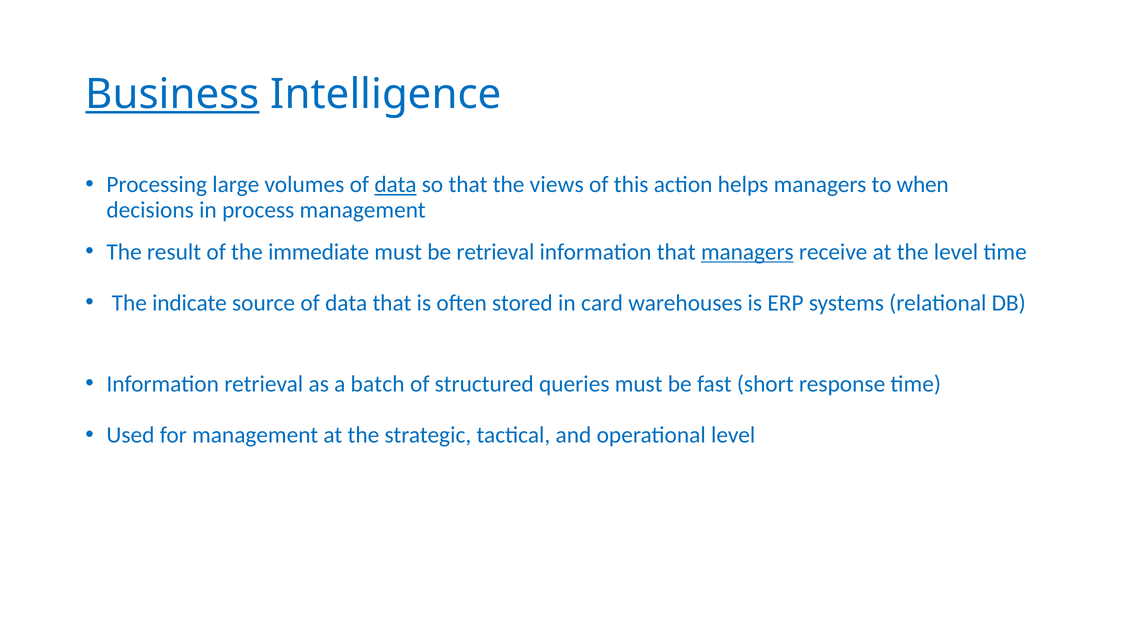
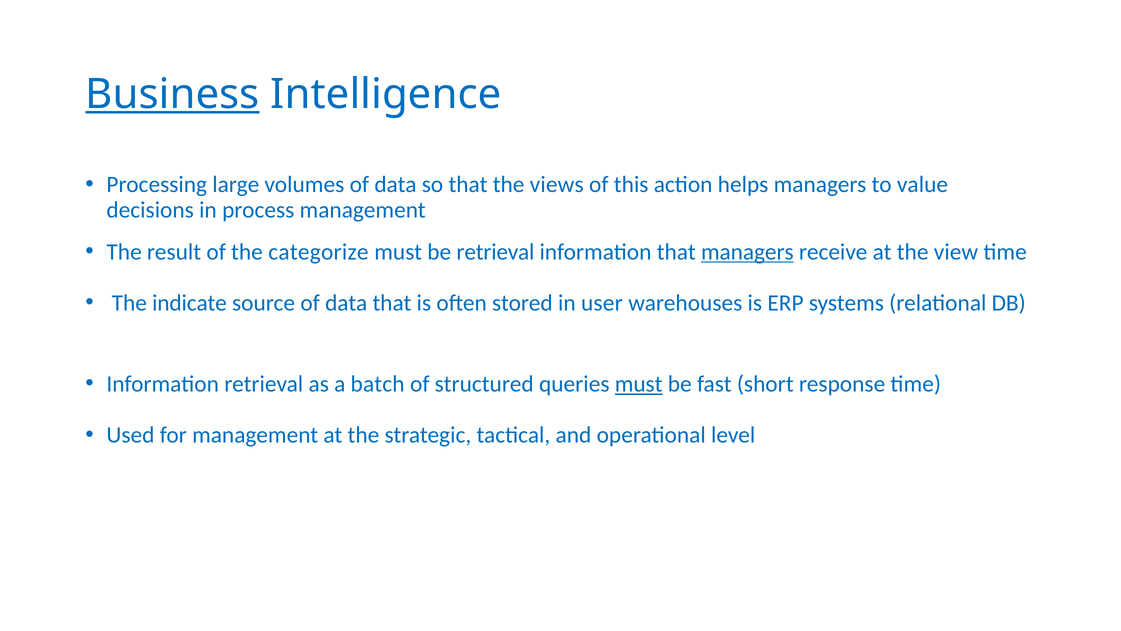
data underline: present -> none (395, 185)
when: when -> value (923, 185)
immediate: immediate -> categorize (318, 252)
the level: level -> view (956, 252)
card: card -> user (602, 303)
must underline: none -> present (639, 384)
